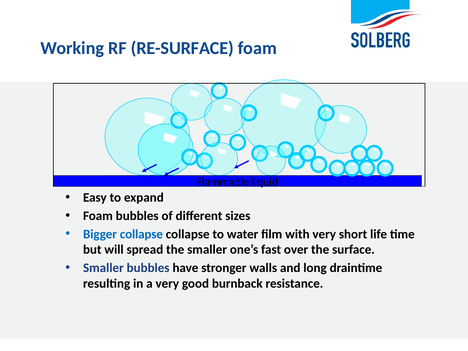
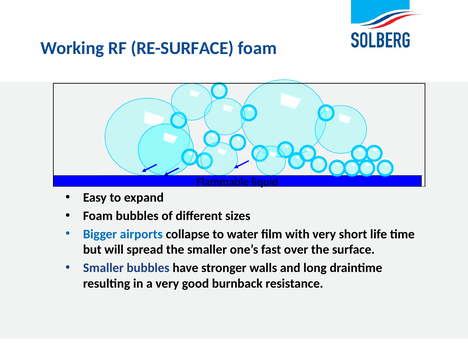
Bigger collapse: collapse -> airports (141, 234)
